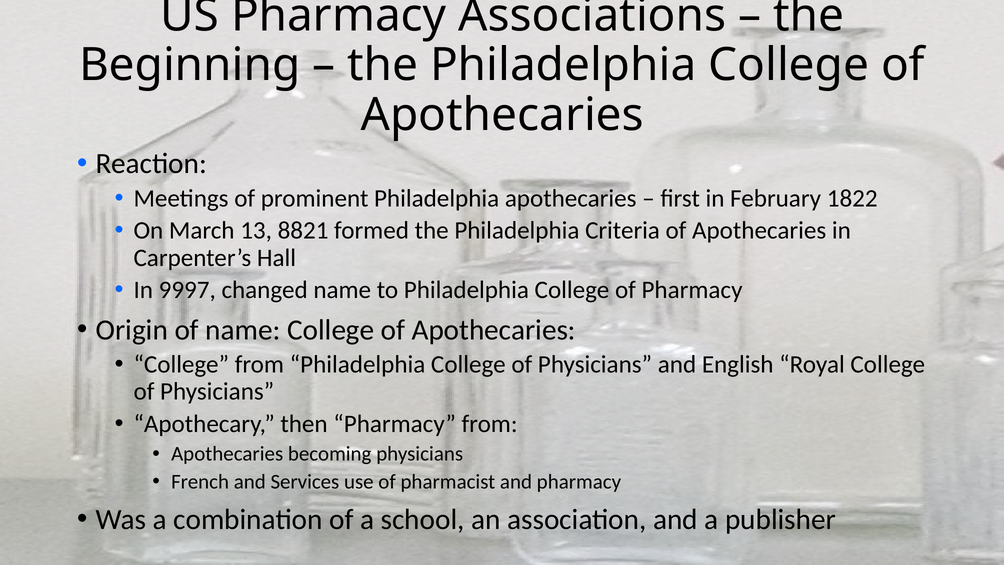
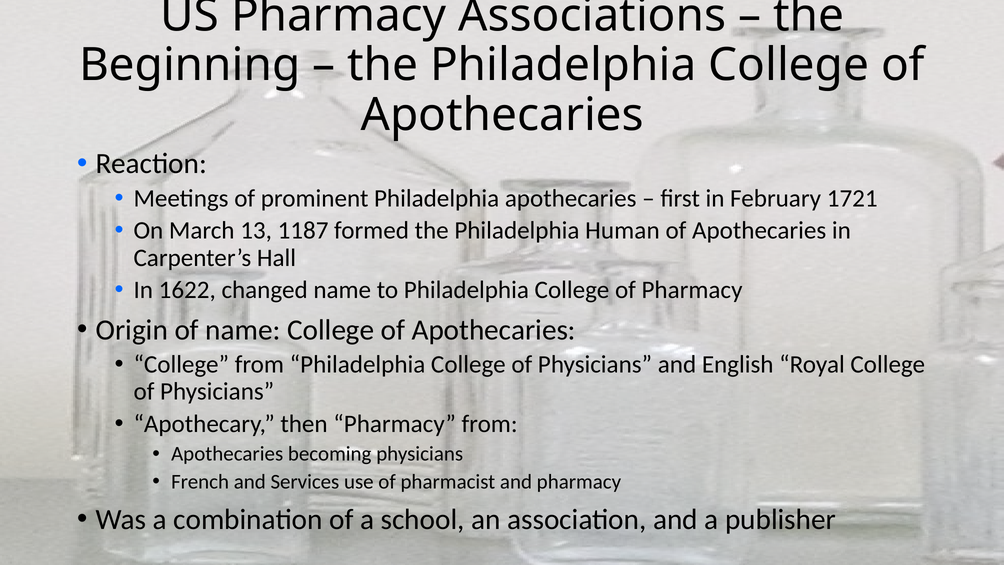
1822: 1822 -> 1721 (852, 198)
8821: 8821 -> 1187 (303, 231)
Criteria: Criteria -> Human (622, 231)
9997: 9997 -> 1622 (187, 290)
